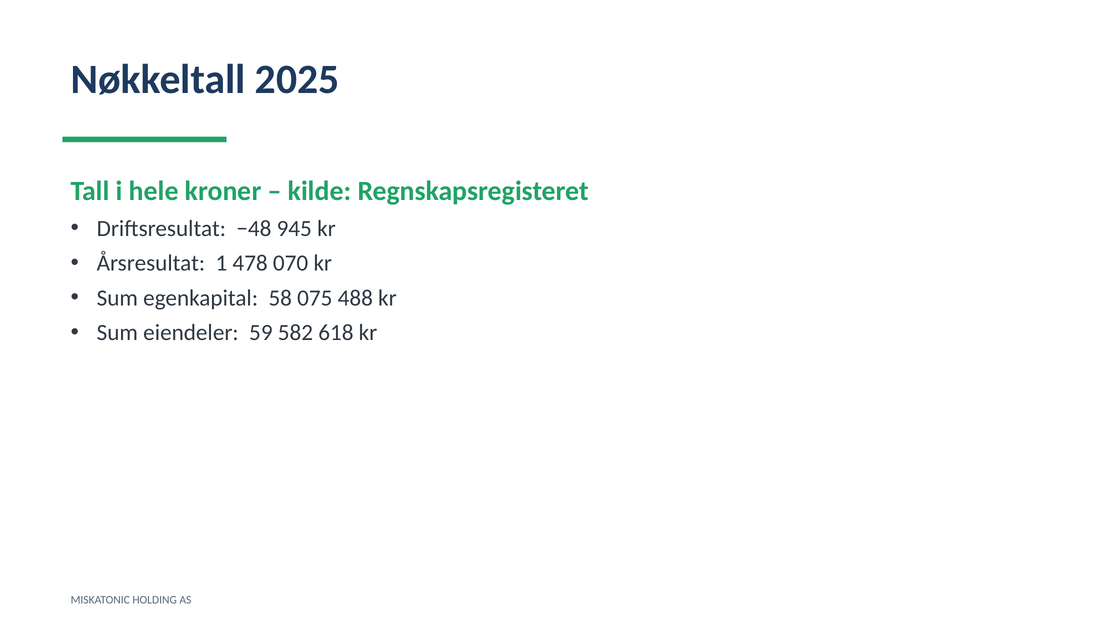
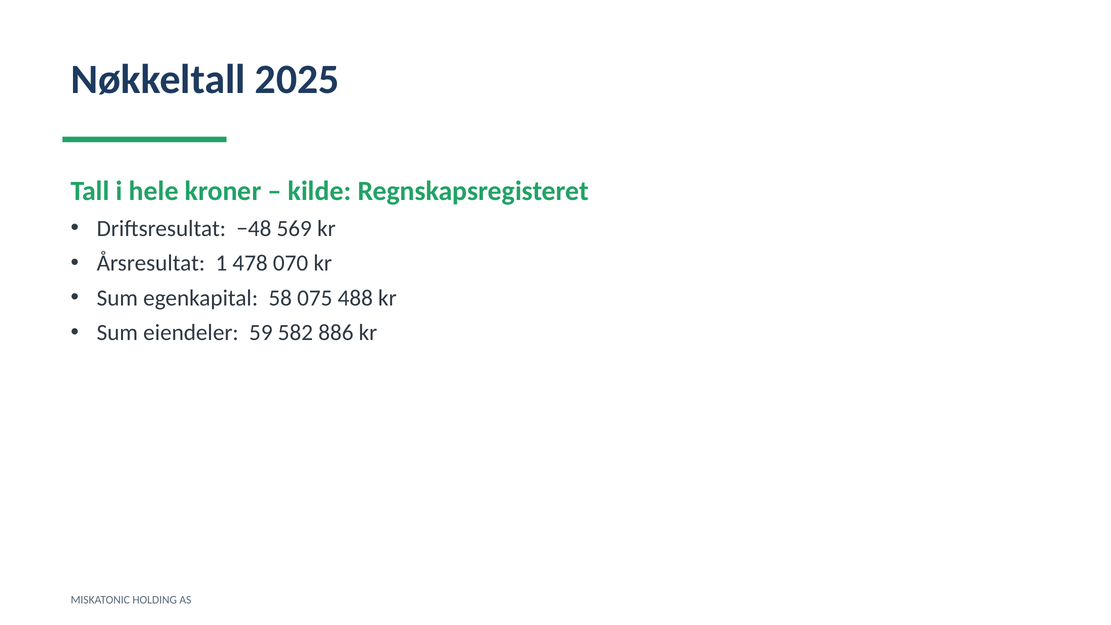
945: 945 -> 569 (294, 228)
618: 618 -> 886 (336, 333)
